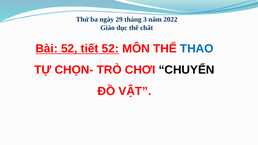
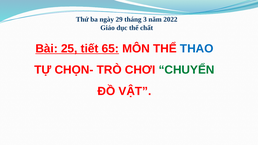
Bài 52: 52 -> 25 (69, 49)
tiết 52: 52 -> 65 (110, 49)
CHUYỂN colour: black -> green (187, 70)
